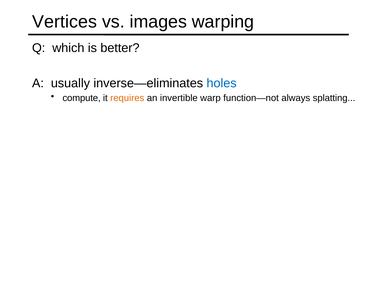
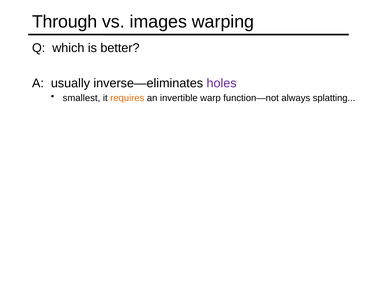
Vertices: Vertices -> Through (65, 22)
holes colour: blue -> purple (222, 83)
compute: compute -> smallest (81, 98)
